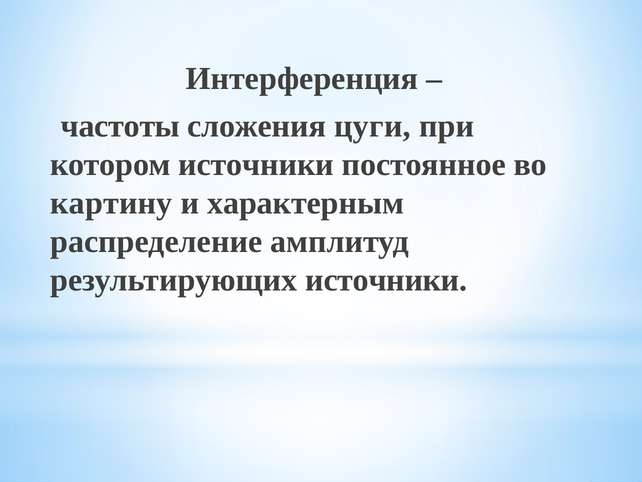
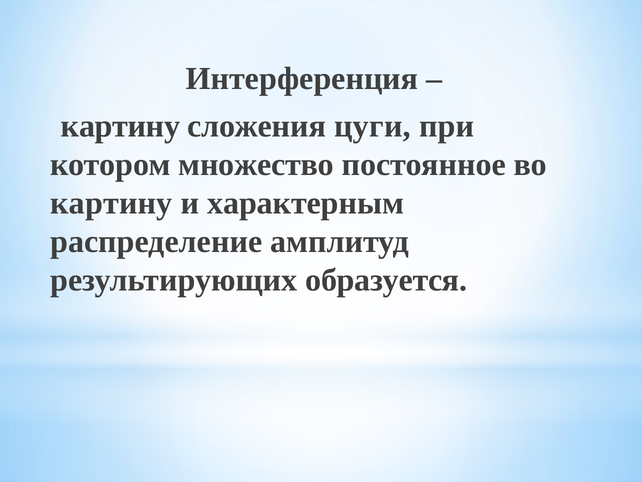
частоты: частоты -> картину (120, 126)
котором источники: источники -> множество (256, 165)
результирующих источники: источники -> образуется (386, 280)
